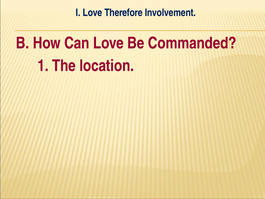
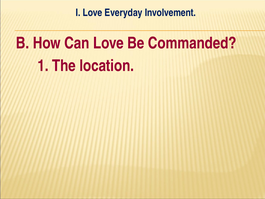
Therefore: Therefore -> Everyday (123, 13)
